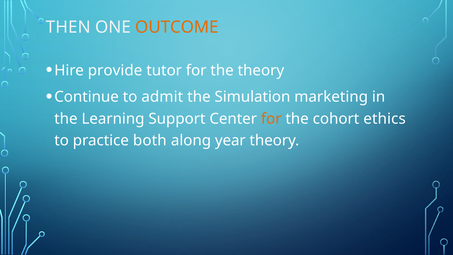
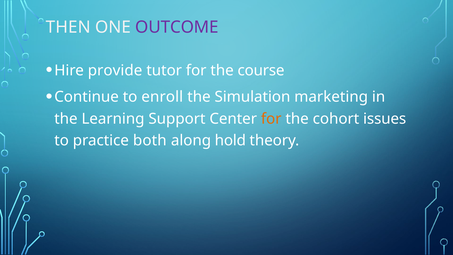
OUTCOME colour: orange -> purple (177, 27)
the theory: theory -> course (261, 70)
admit: admit -> enroll (162, 97)
ethics: ethics -> issues (385, 119)
year: year -> hold (230, 140)
